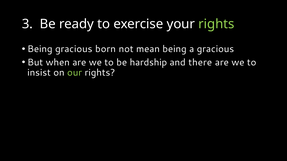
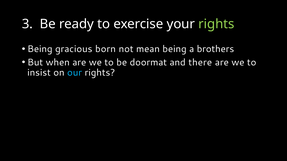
a gracious: gracious -> brothers (215, 49)
hardship: hardship -> doormat (148, 62)
our colour: light green -> light blue (75, 73)
